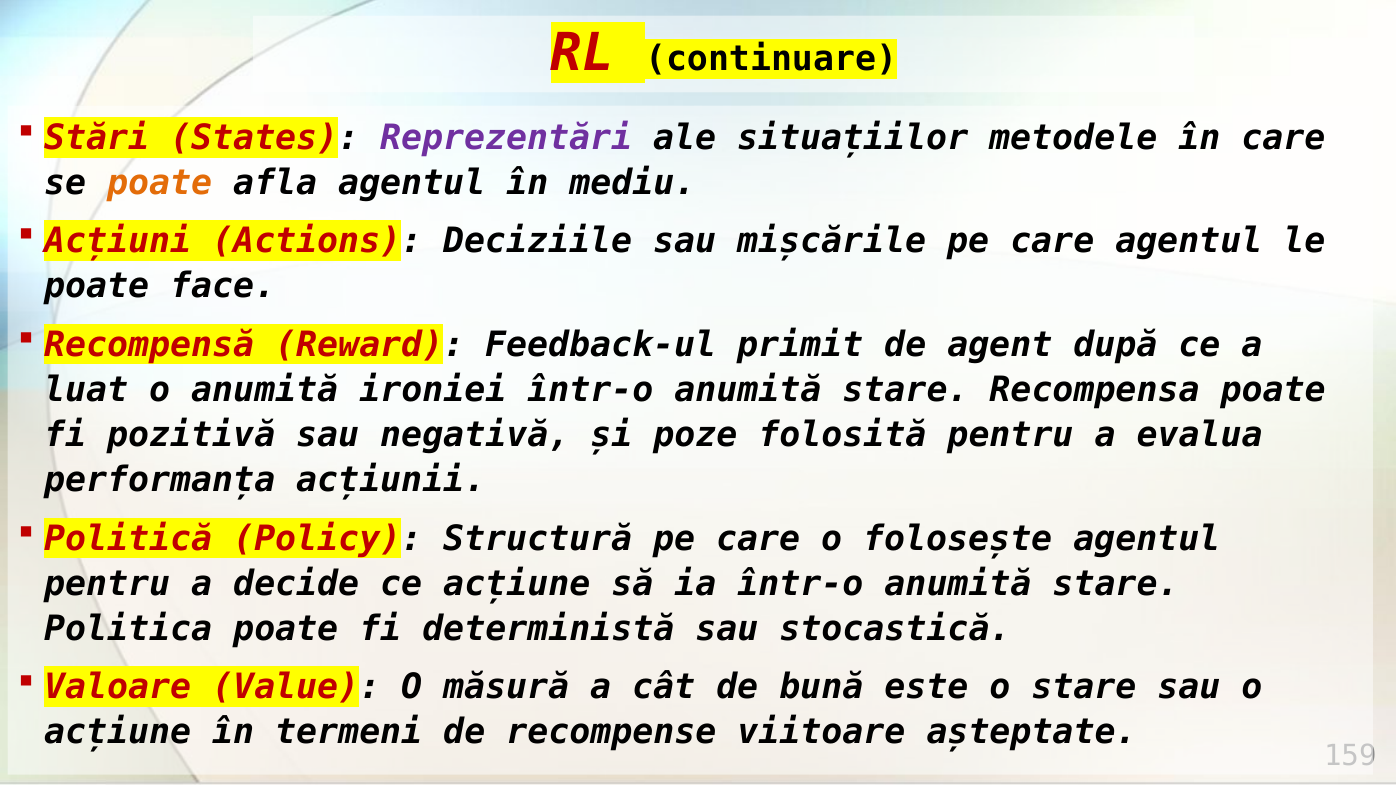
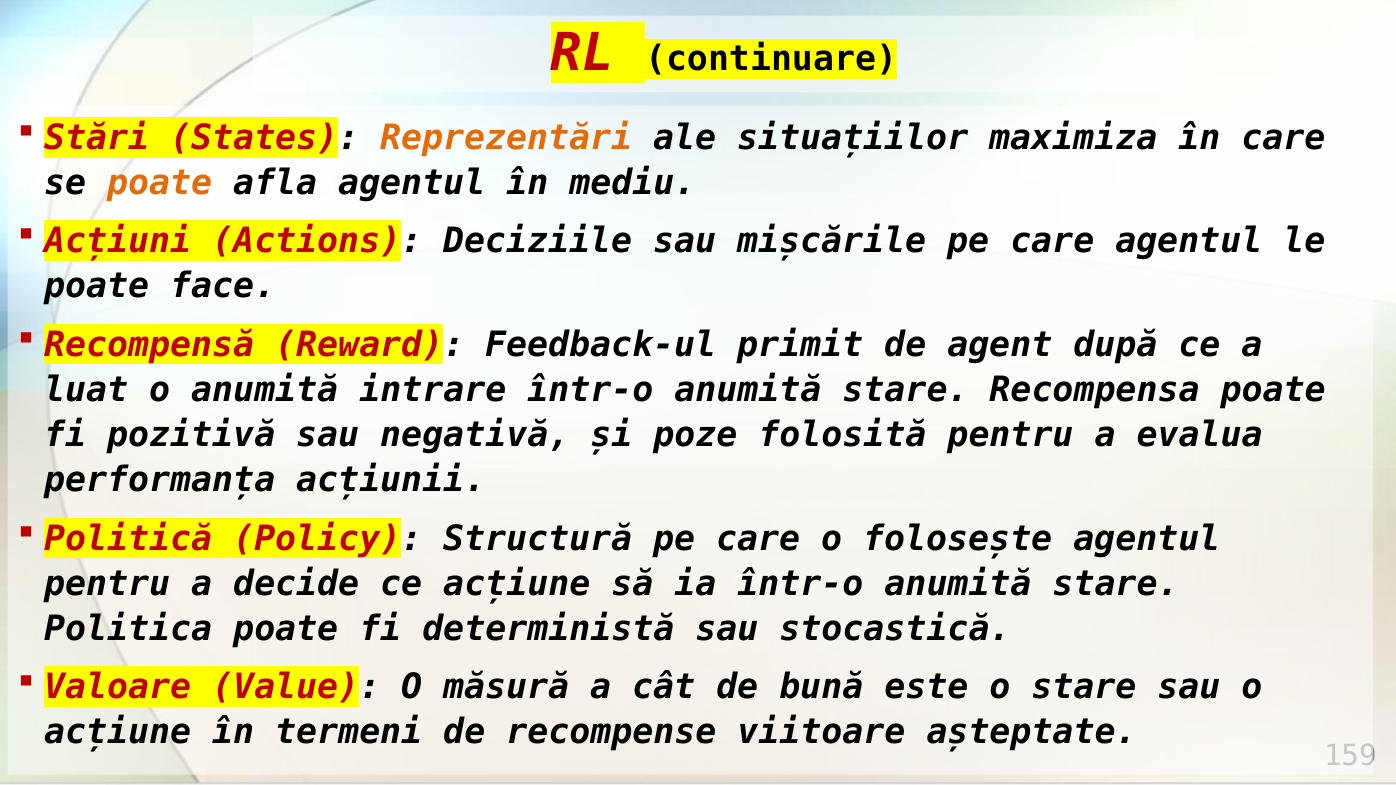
Reprezentări colour: purple -> orange (506, 138)
metodele: metodele -> maximiza (1073, 138)
ironiei: ironiei -> intrare (433, 390)
